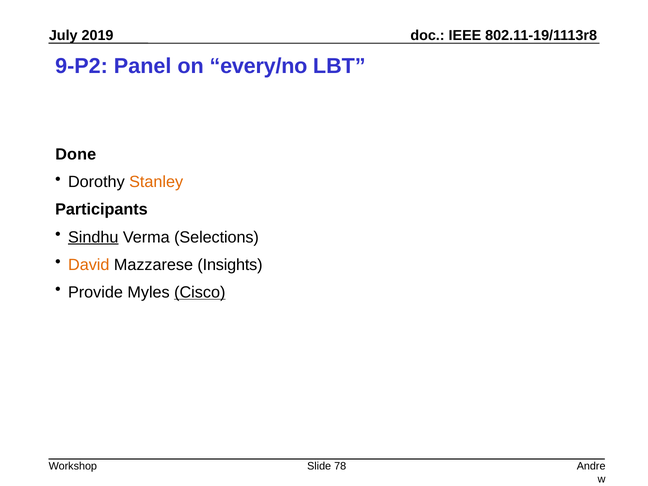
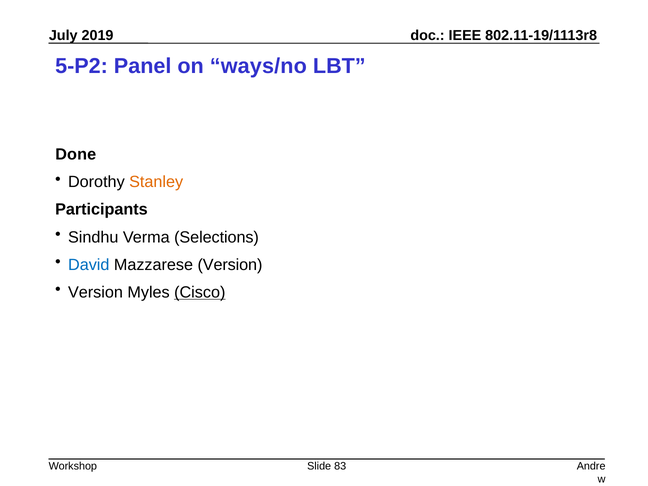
9-P2: 9-P2 -> 5-P2 (82, 66)
every/no: every/no -> ways/no (258, 66)
Sindhu underline: present -> none (93, 237)
David colour: orange -> blue (89, 265)
Mazzarese Insights: Insights -> Version (230, 265)
Provide: Provide -> Version (95, 292)
78: 78 -> 83 (340, 466)
